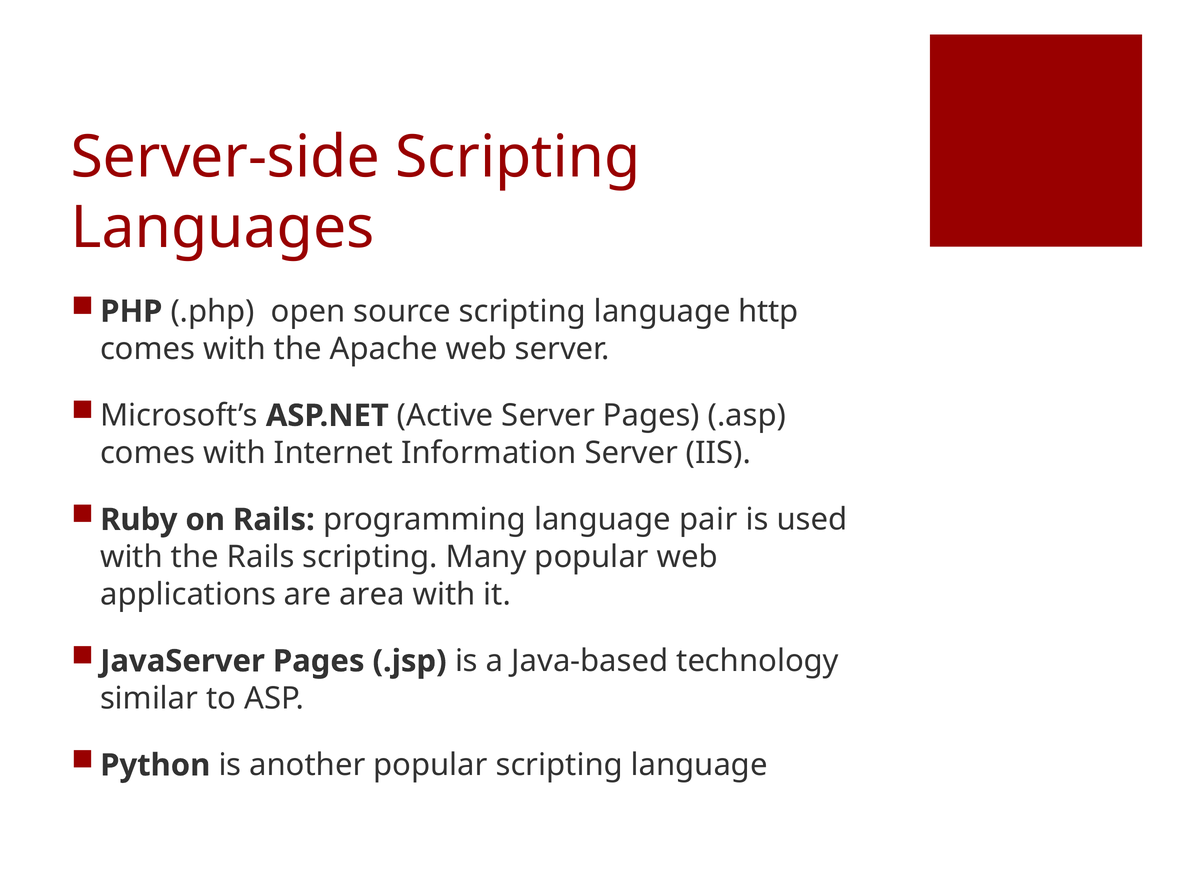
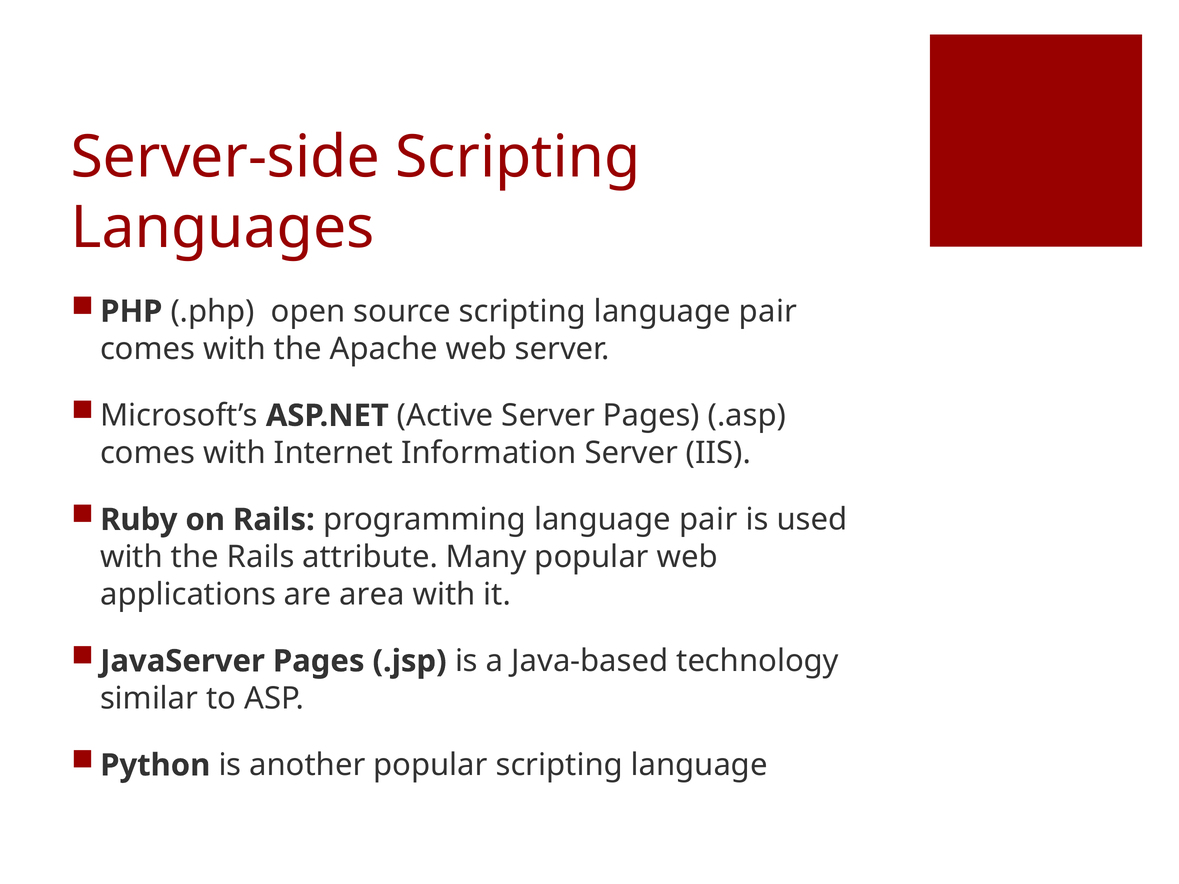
scripting language http: http -> pair (768, 312)
Rails scripting: scripting -> attribute (370, 557)
